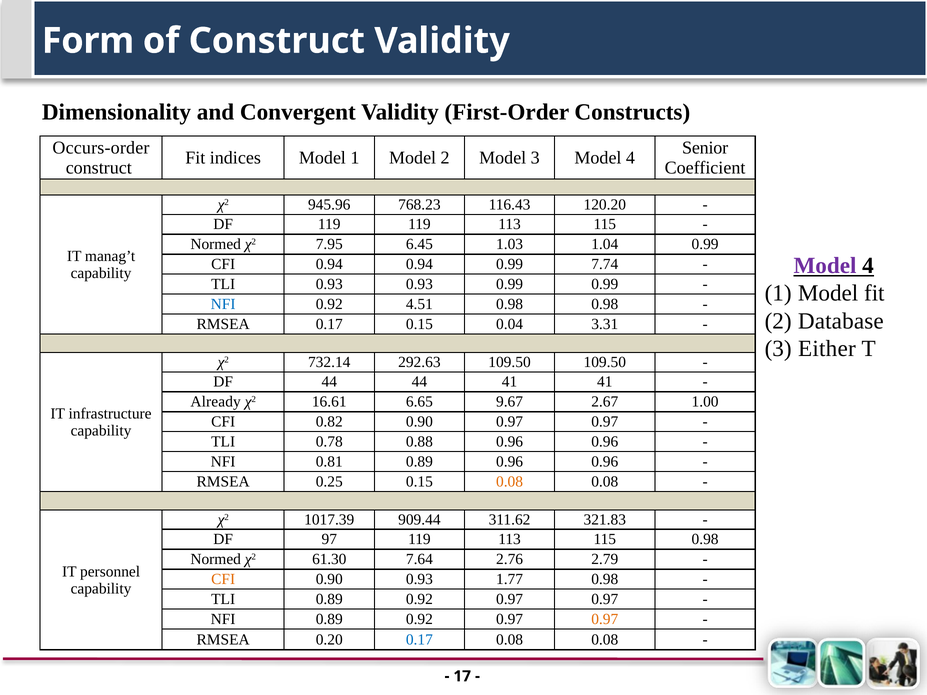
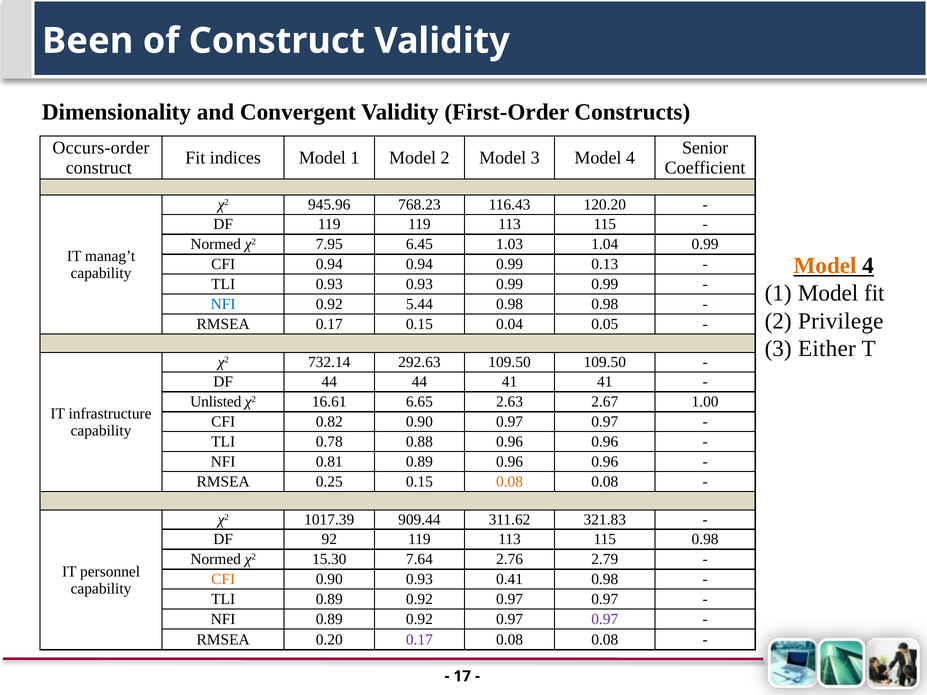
Form: Form -> Been (88, 41)
Model colour: purple -> orange (825, 265)
7.74: 7.74 -> 0.13 (605, 264)
4.51: 4.51 -> 5.44 (419, 304)
Database: Database -> Privilege (841, 321)
3.31: 3.31 -> 0.05 (605, 324)
Already: Already -> Unlisted (216, 402)
9.67: 9.67 -> 2.63 (510, 402)
97: 97 -> 92 (329, 540)
61.30: 61.30 -> 15.30 (329, 559)
1.77: 1.77 -> 0.41 (510, 579)
0.97 colour: orange -> purple (605, 619)
0.17 colour: blue -> purple (419, 640)
